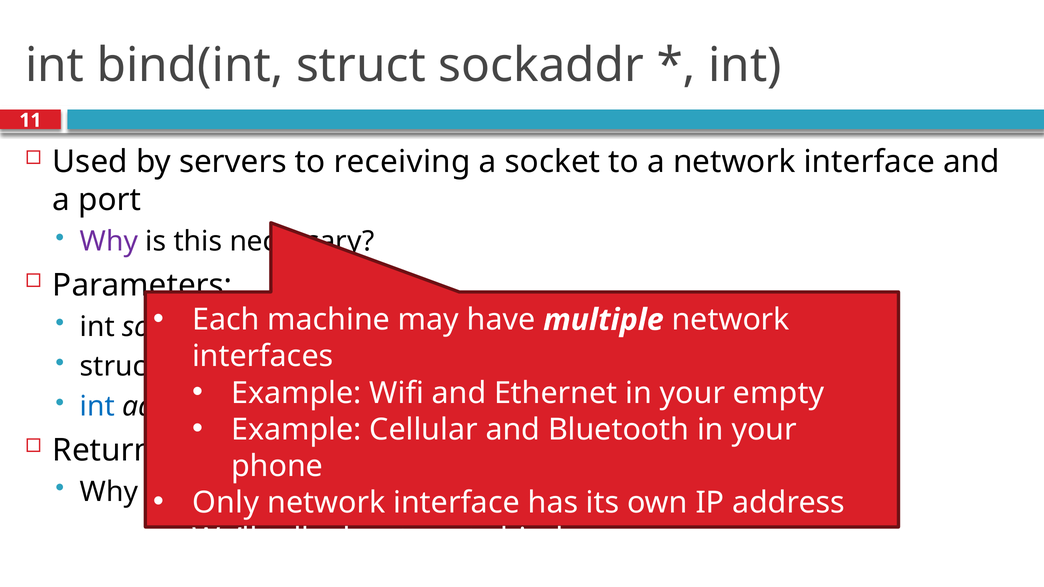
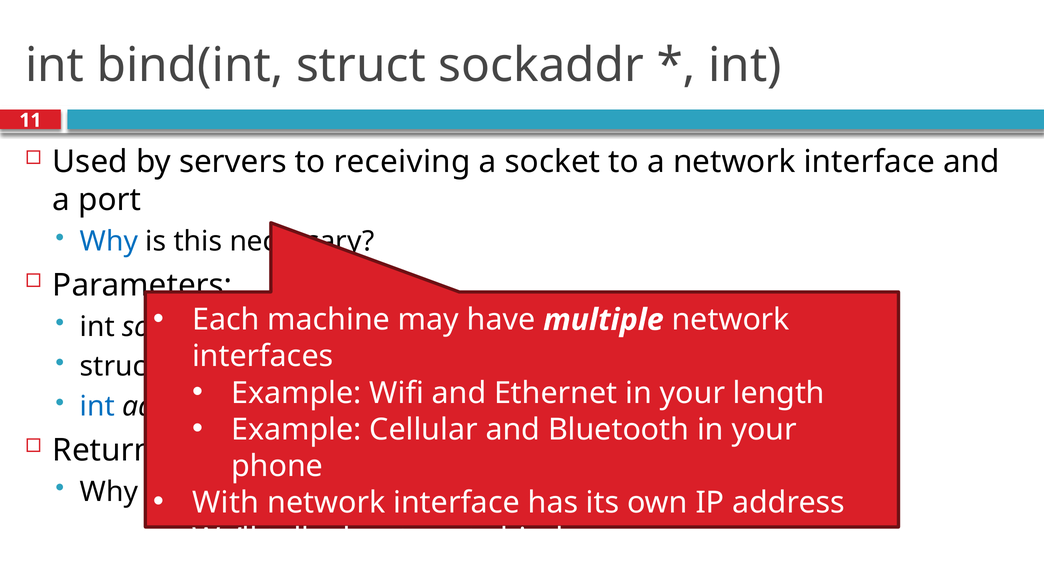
Why colour: purple -> blue (109, 242)
empty: empty -> length (779, 393)
Only: Only -> With (226, 503)
